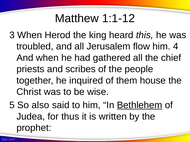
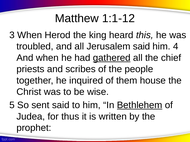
Jerusalem flow: flow -> said (142, 47)
gathered underline: none -> present (112, 58)
also: also -> sent (40, 105)
